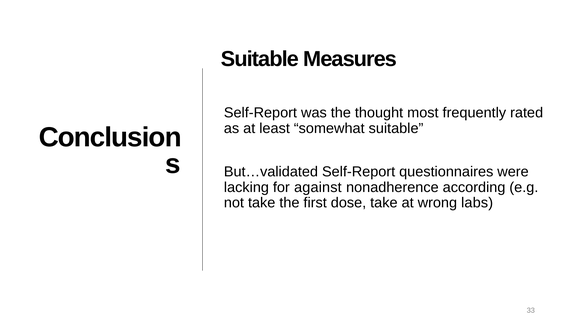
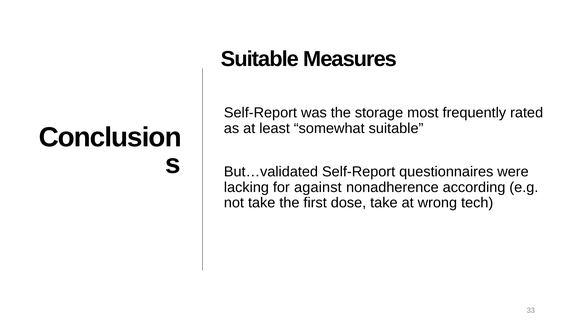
thought: thought -> storage (379, 113)
labs: labs -> tech (477, 203)
